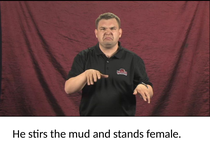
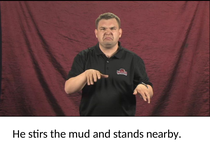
female: female -> nearby (164, 134)
